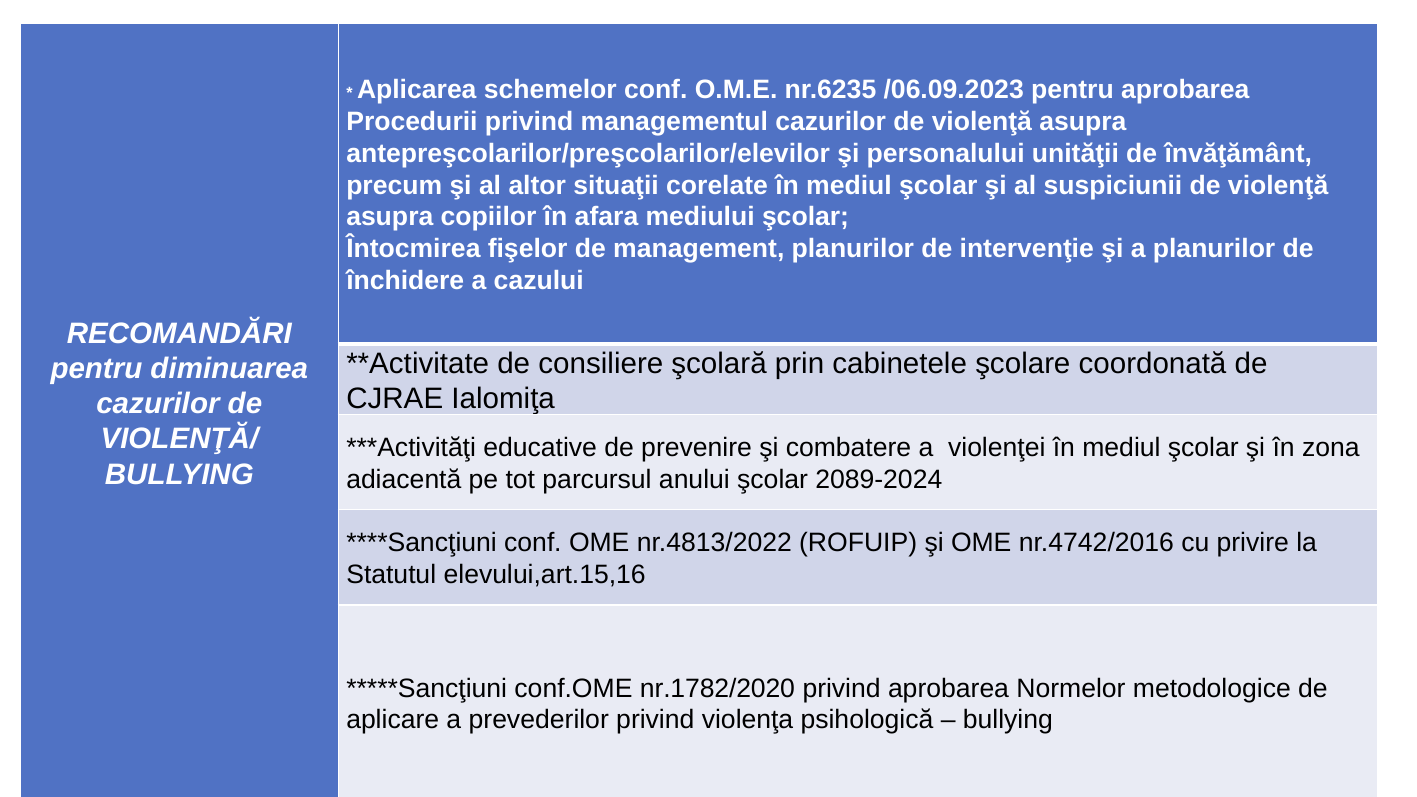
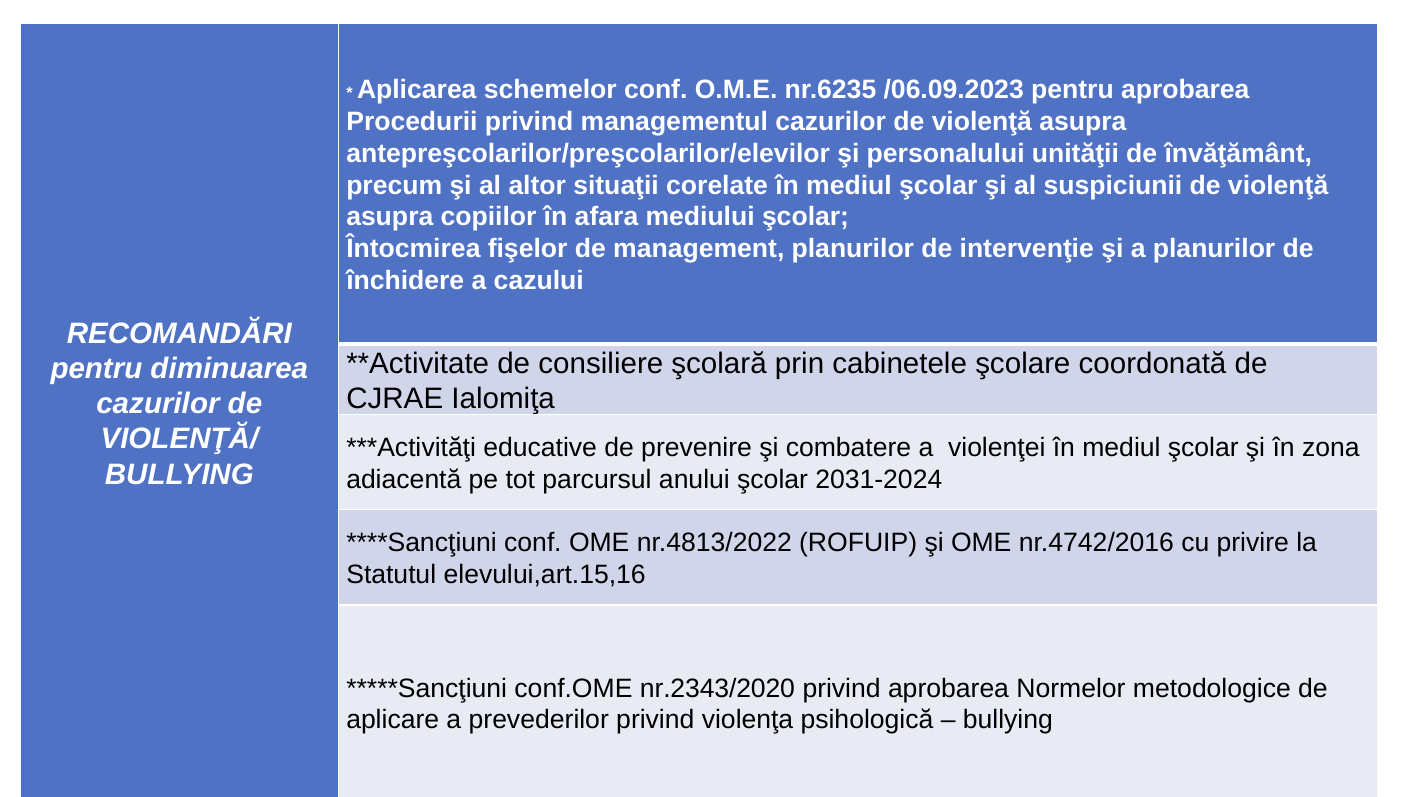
2089-2024: 2089-2024 -> 2031-2024 (879, 480)
nr.1782/2020: nr.1782/2020 -> nr.2343/2020 (717, 688)
